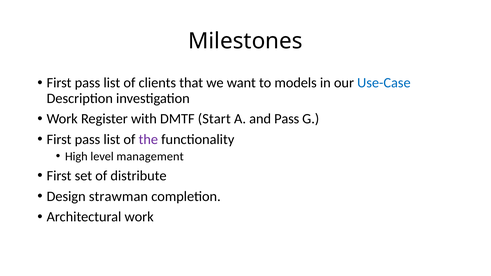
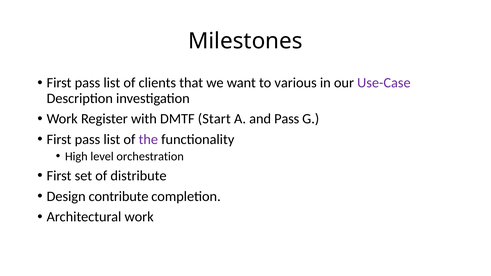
models: models -> various (296, 83)
Use-Case colour: blue -> purple (384, 83)
management: management -> orchestration (150, 156)
strawman: strawman -> contribute (119, 196)
